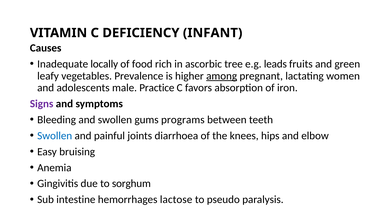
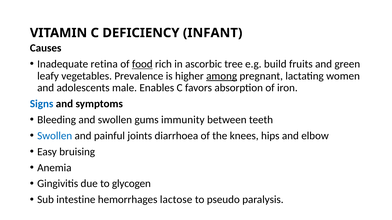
locally: locally -> retina (104, 64)
food underline: none -> present (142, 64)
leads: leads -> build (275, 64)
Practice: Practice -> Enables (157, 88)
Signs colour: purple -> blue (42, 104)
programs: programs -> immunity (183, 120)
sorghum: sorghum -> glycogen (131, 184)
